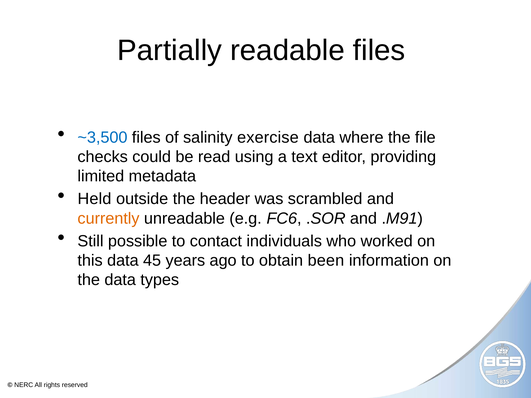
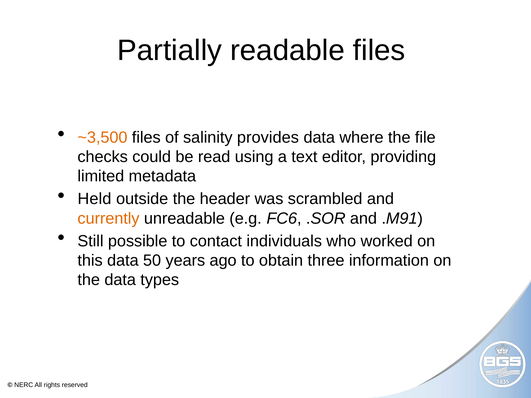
~3,500 colour: blue -> orange (102, 137)
exercise: exercise -> provides (268, 137)
45: 45 -> 50 (152, 261)
been: been -> three (326, 261)
